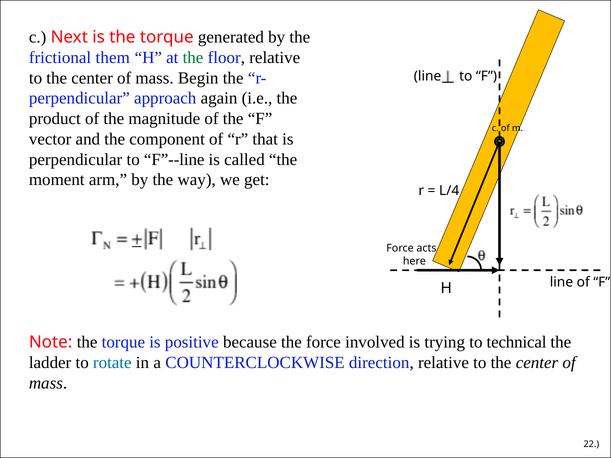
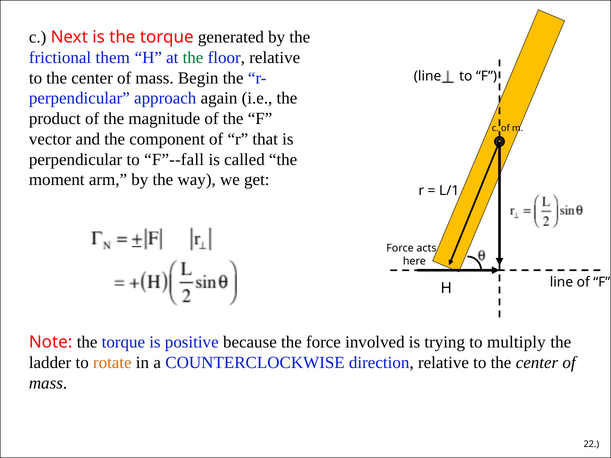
F”--line: F”--line -> F”--fall (174, 160)
L/4: L/4 -> L/1 (449, 191)
technical: technical -> multiply (516, 343)
rotate colour: blue -> orange (112, 363)
